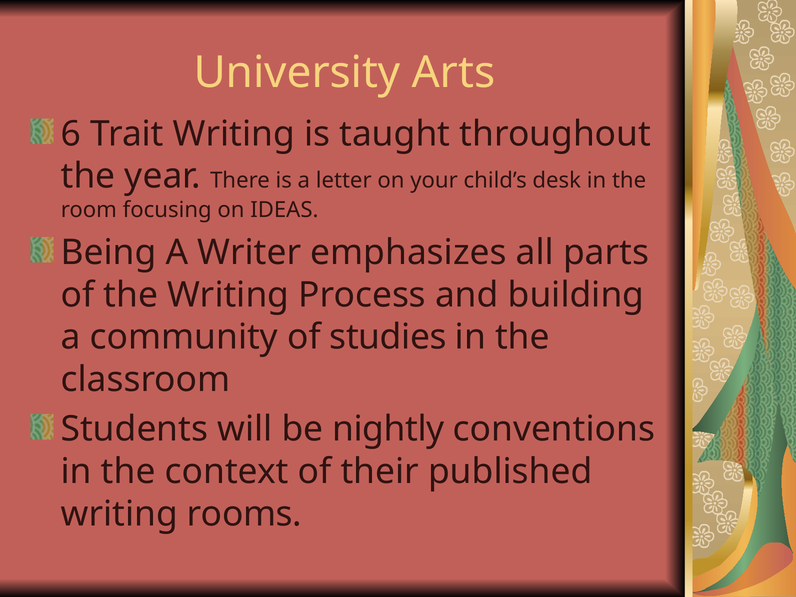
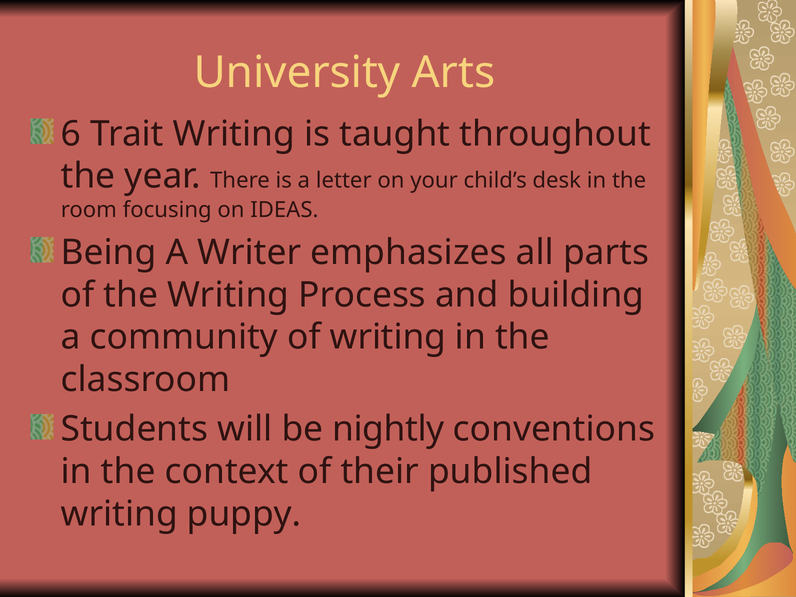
of studies: studies -> writing (388, 337)
rooms: rooms -> puppy (244, 514)
